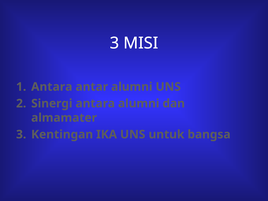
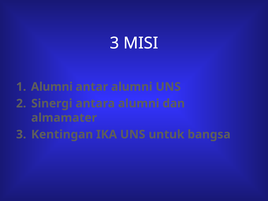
Antara: Antara -> Alumni (52, 87)
